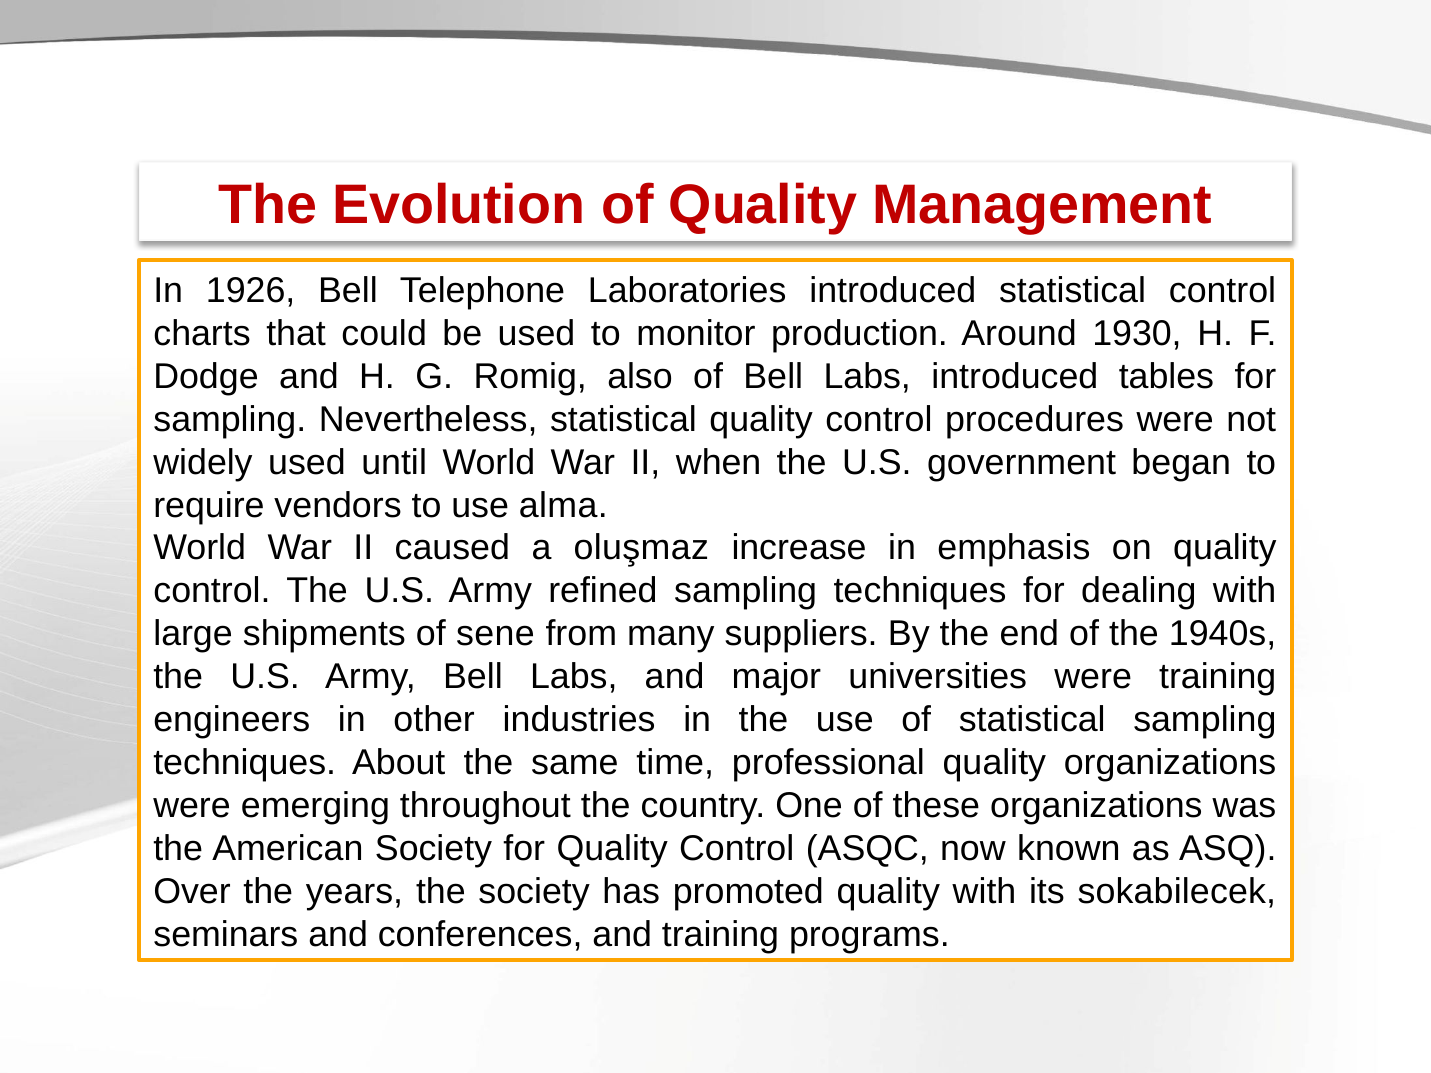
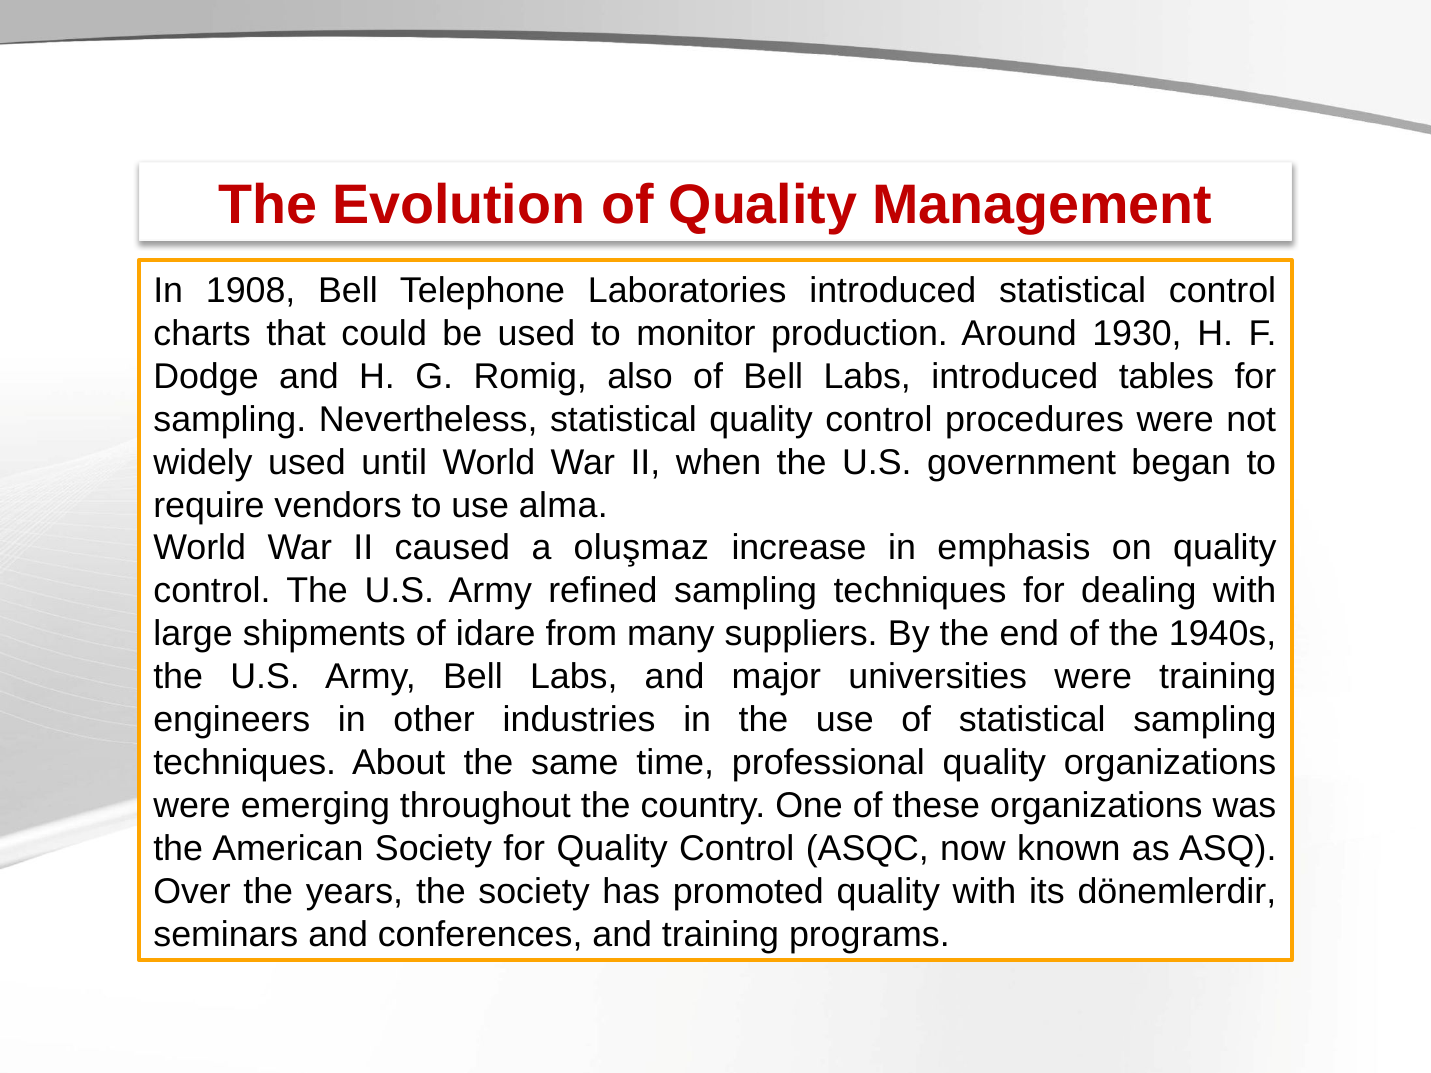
1926: 1926 -> 1908 (251, 291)
sene: sene -> idare (496, 634)
sokabilecek: sokabilecek -> dönemlerdir (1177, 892)
